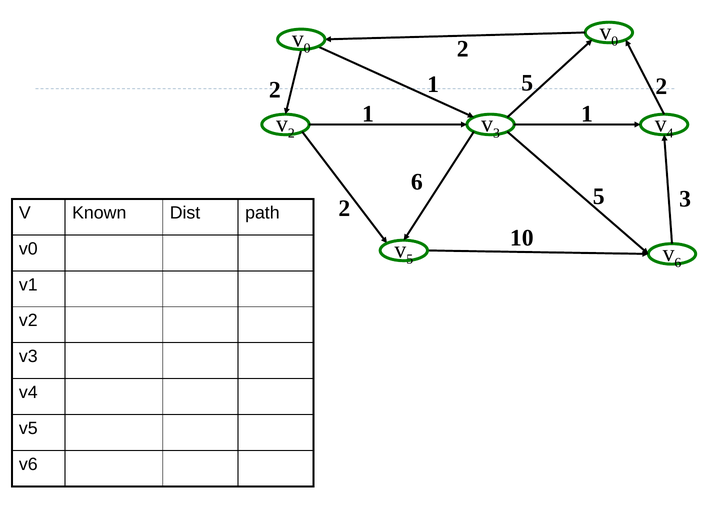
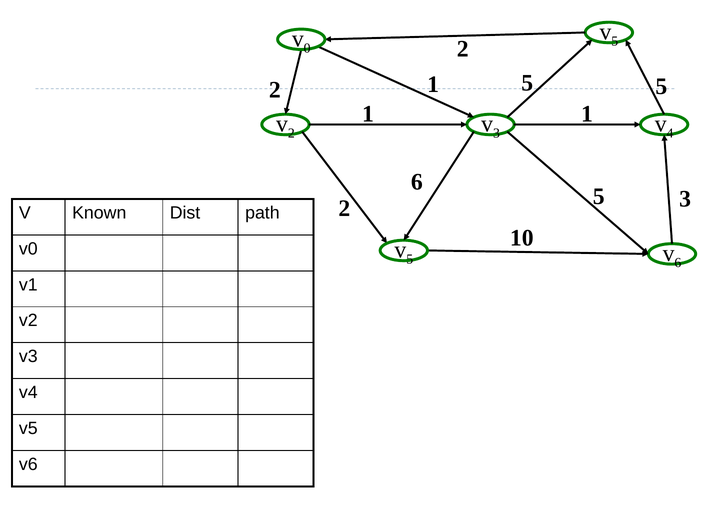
0: 0 -> 5 (615, 41)
2: 2 -> 5 (661, 86)
